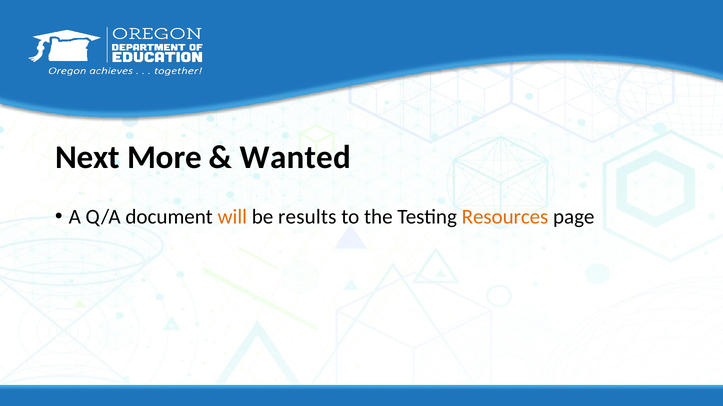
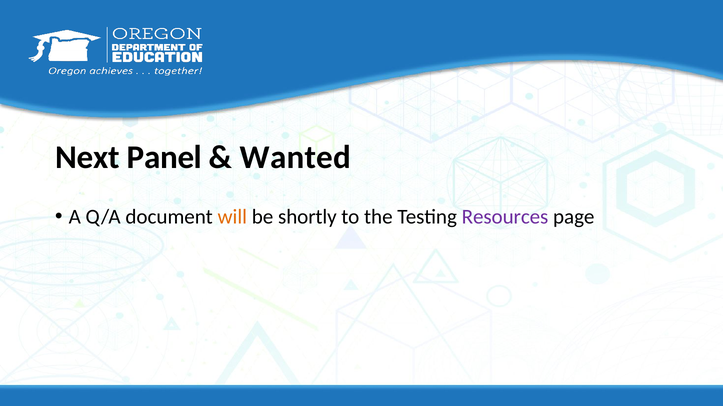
More: More -> Panel (165, 158)
results: results -> shortly (307, 217)
Resources colour: orange -> purple (505, 217)
